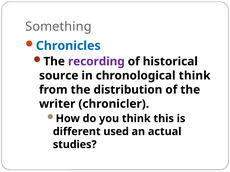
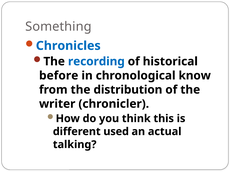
recording colour: purple -> blue (96, 62)
source: source -> before (59, 76)
chronological think: think -> know (195, 76)
studies: studies -> talking (75, 145)
